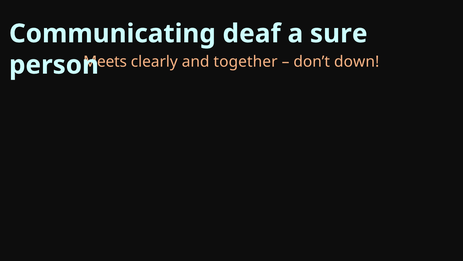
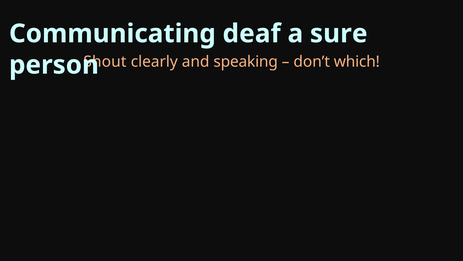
Meets: Meets -> Shout (105, 62)
together: together -> speaking (246, 62)
down: down -> which (357, 62)
